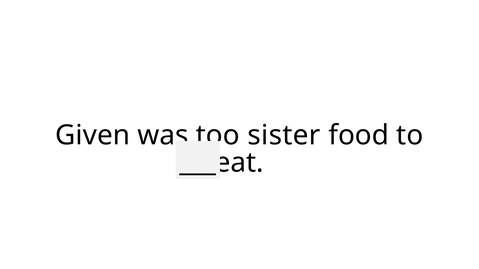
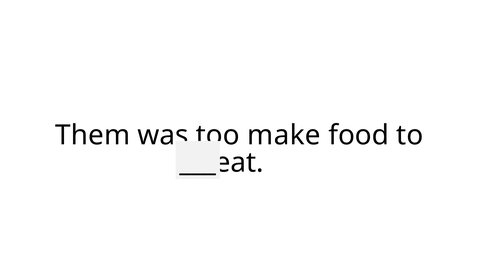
Given: Given -> Them (93, 136)
sister: sister -> make (284, 136)
